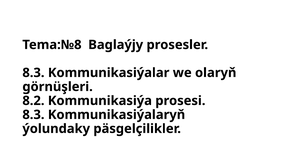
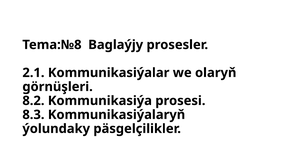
8.3: 8.3 -> 2.1 (33, 73)
